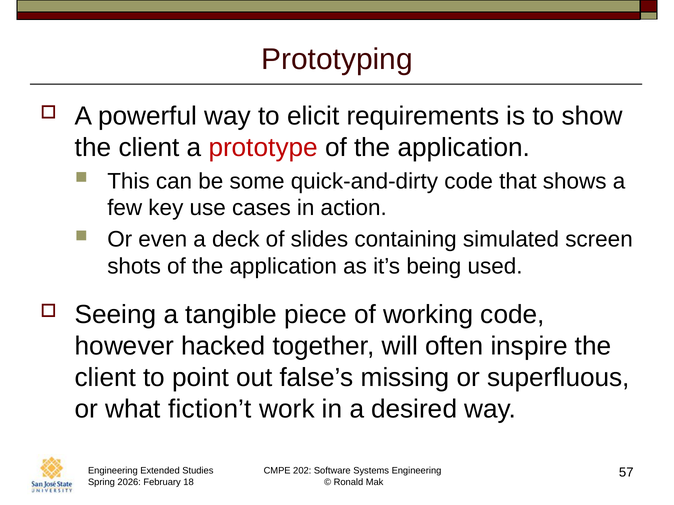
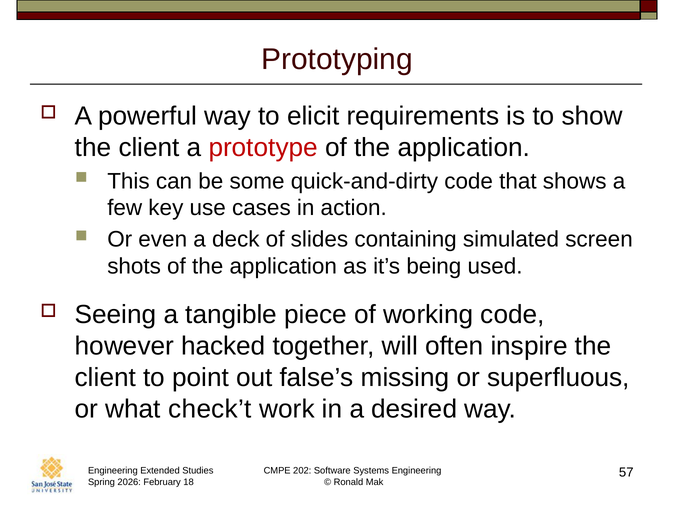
fiction’t: fiction’t -> check’t (210, 410)
